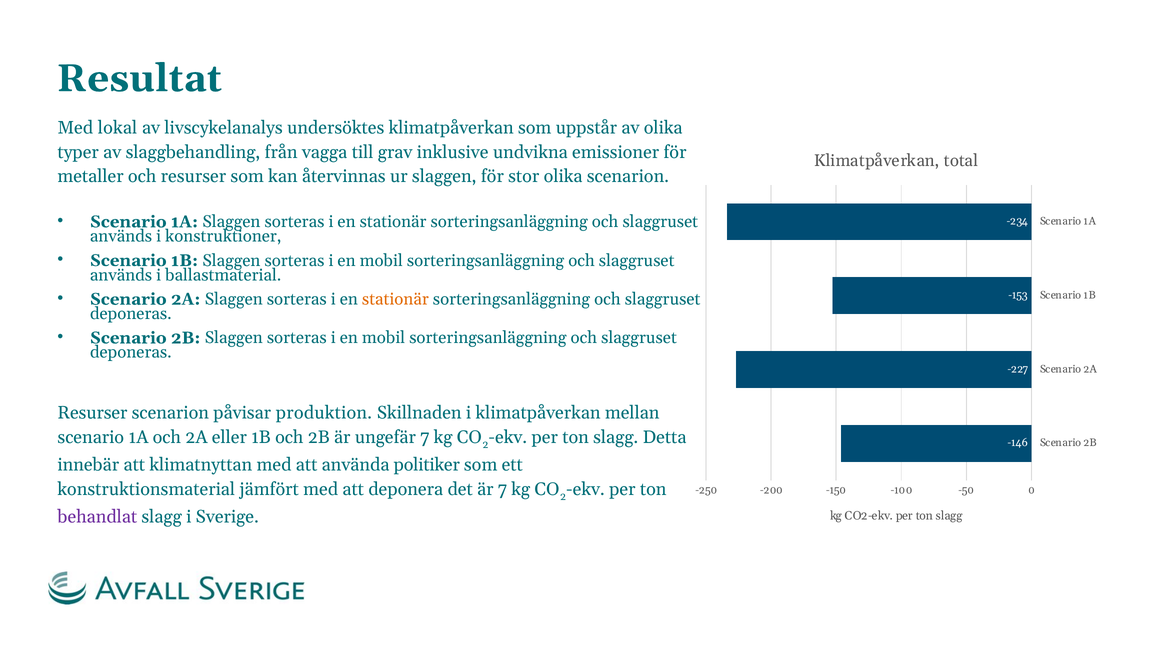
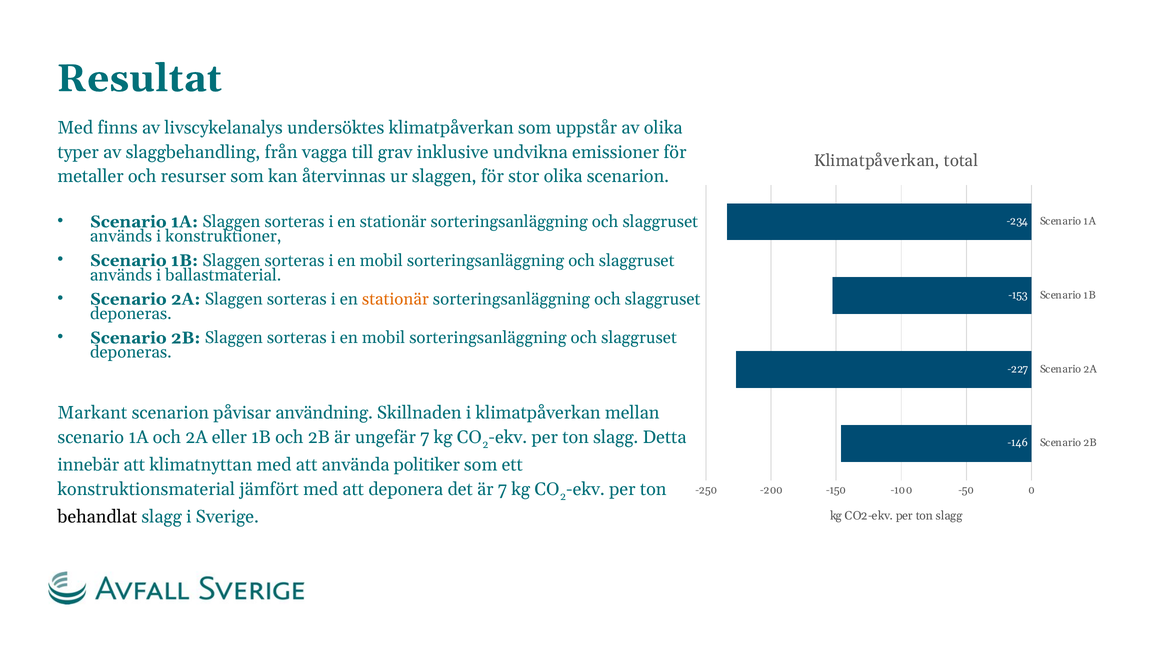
lokal: lokal -> finns (118, 128)
Resurser: Resurser -> Markant (92, 413)
produktion: produktion -> användning (324, 413)
behandlat colour: purple -> black (97, 517)
